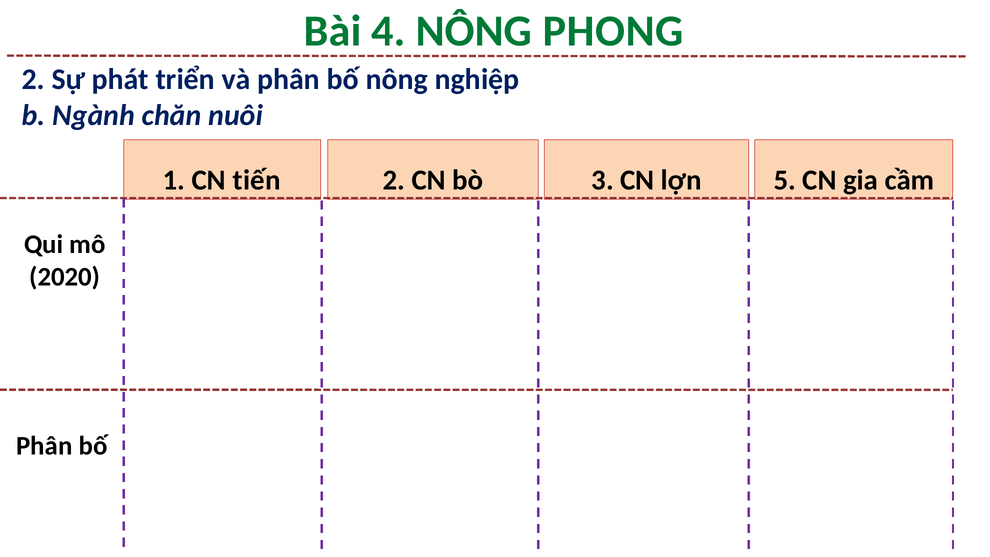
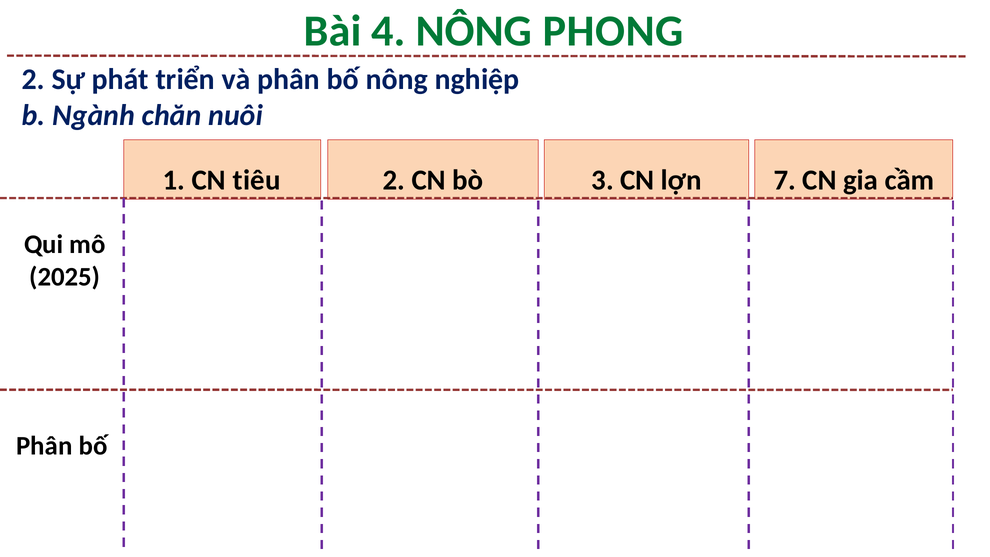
tiến: tiến -> tiêu (257, 180)
5: 5 -> 7 (785, 180)
2020: 2020 -> 2025 (65, 277)
